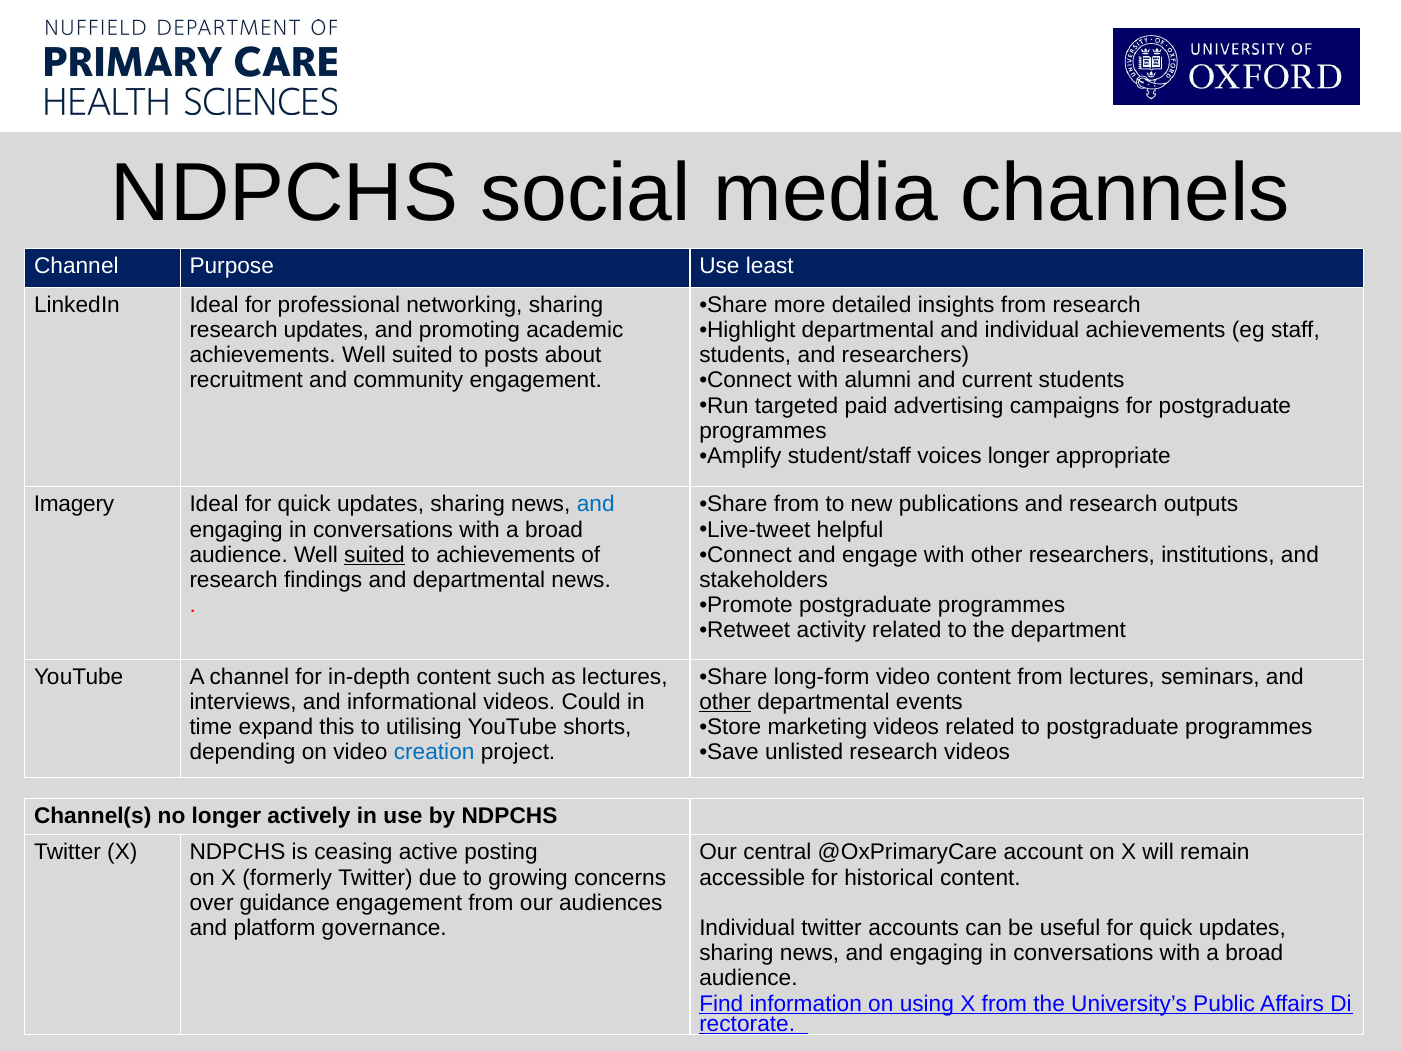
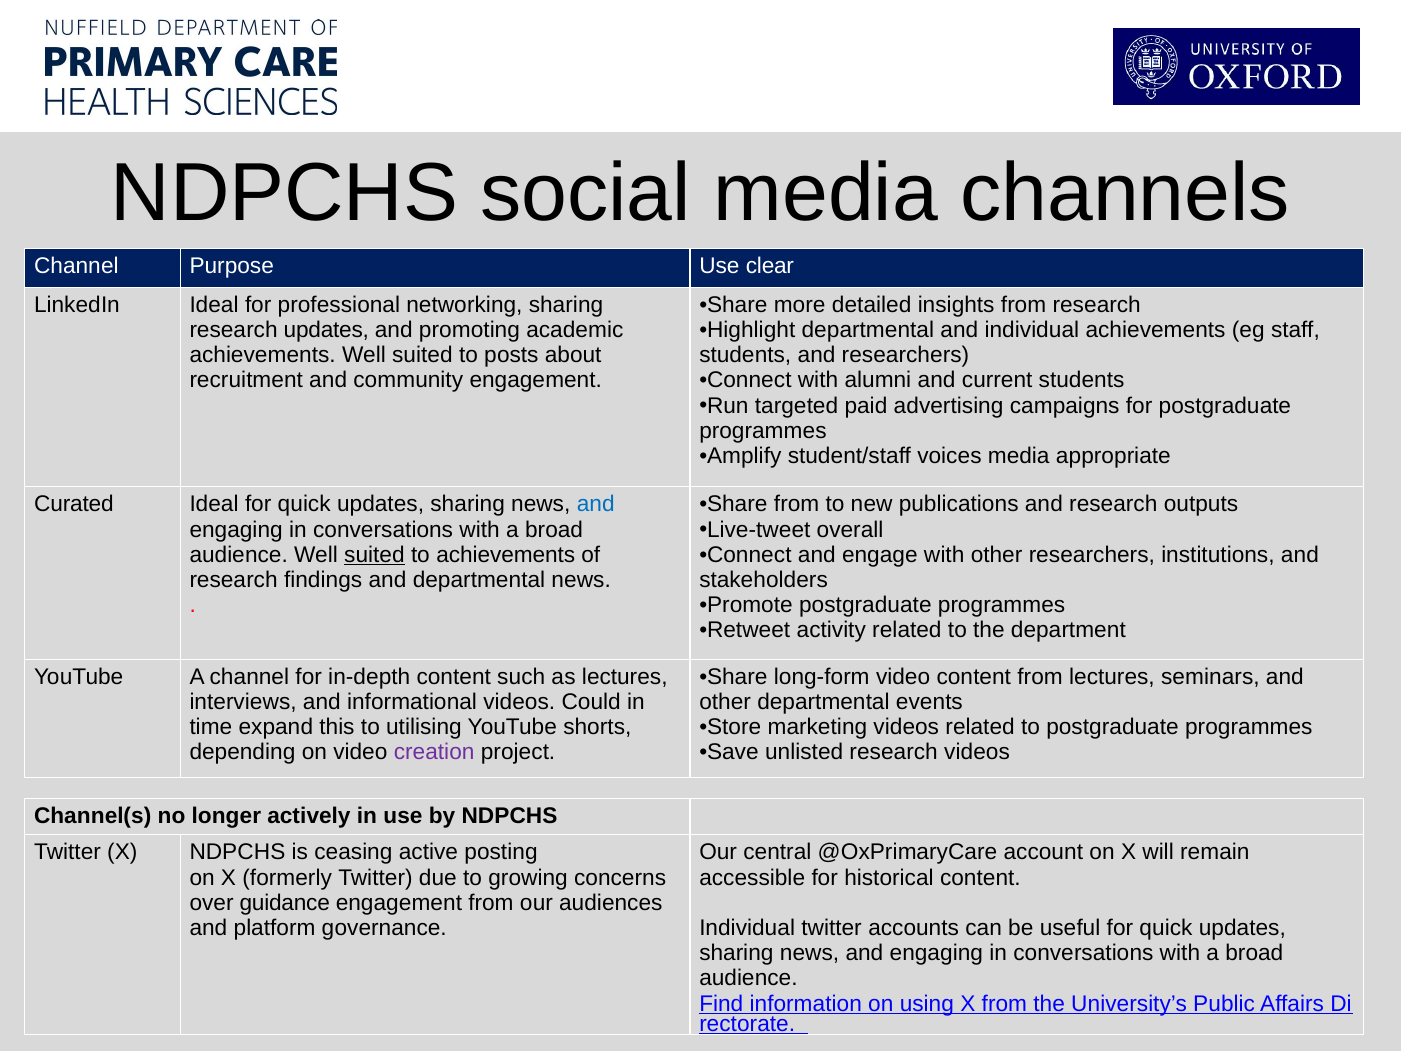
least: least -> clear (770, 266)
voices longer: longer -> media (1019, 456)
Imagery: Imagery -> Curated (74, 504)
helpful: helpful -> overall (850, 530)
other underline: present -> none (725, 702)
creation colour: blue -> purple (434, 753)
